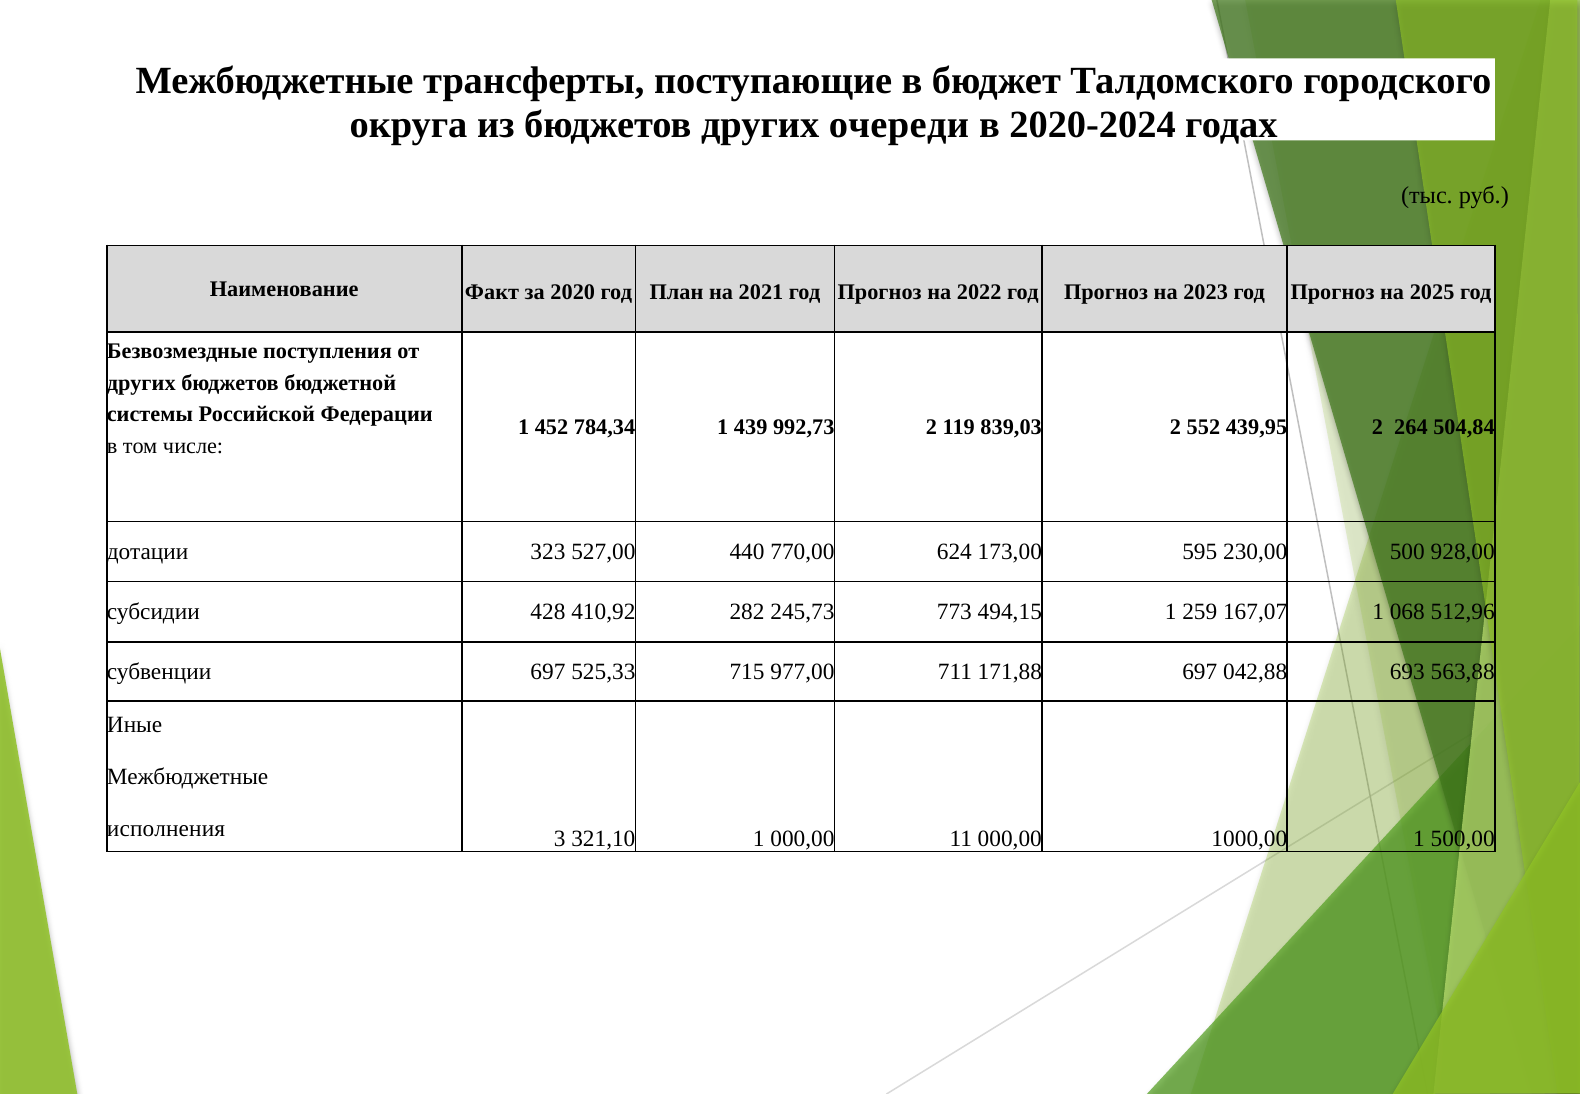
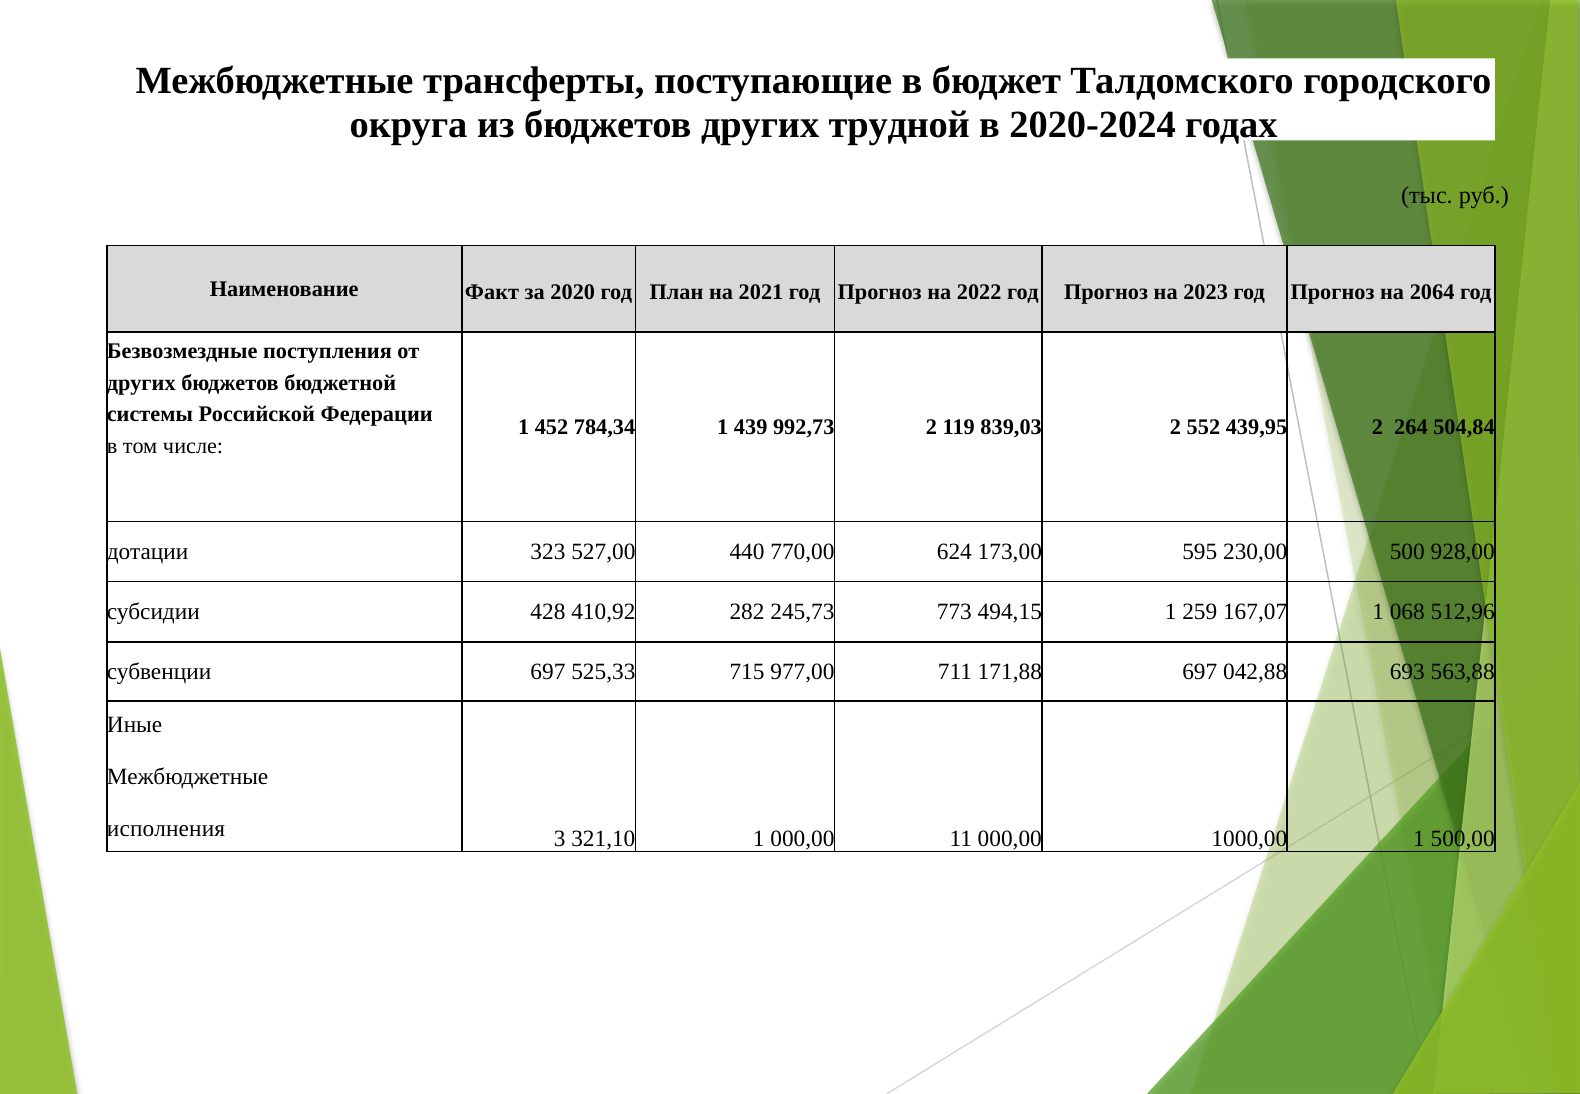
очереди: очереди -> трудной (899, 125)
2025: 2025 -> 2064 (1432, 292)
